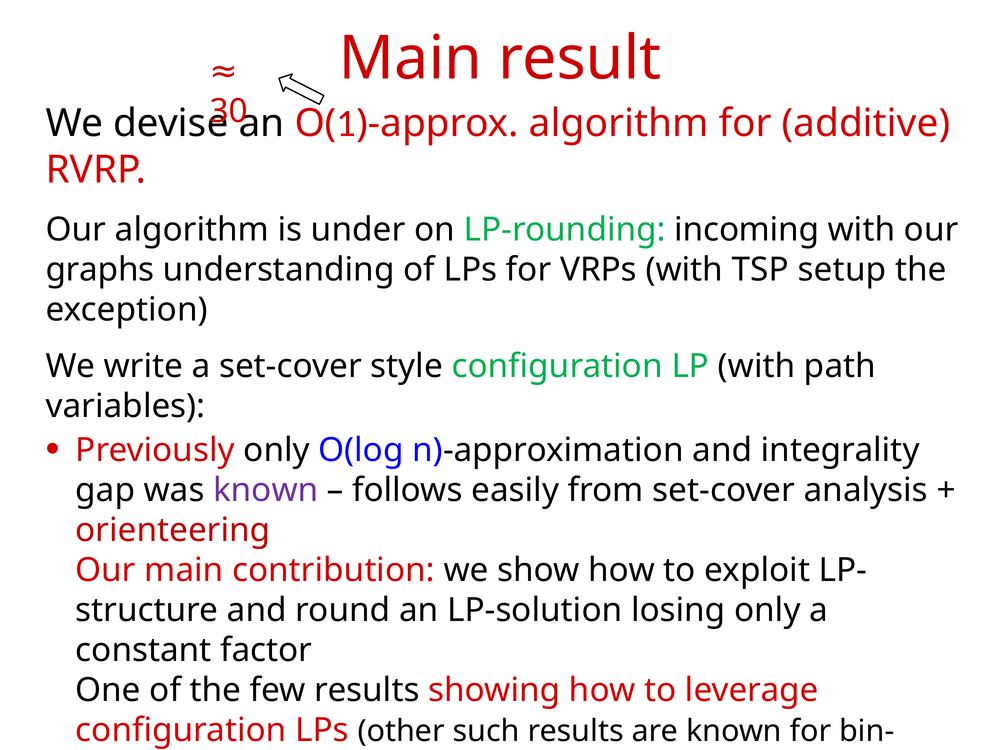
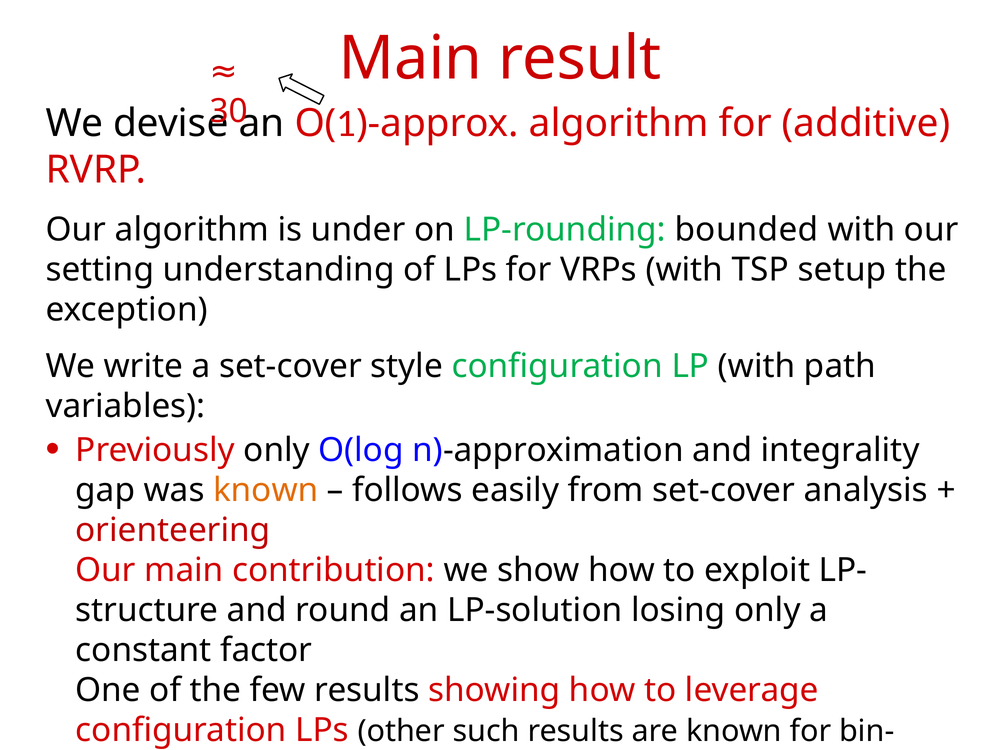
incoming: incoming -> bounded (747, 230)
graphs: graphs -> setting (100, 270)
known colour: purple -> orange (266, 491)
